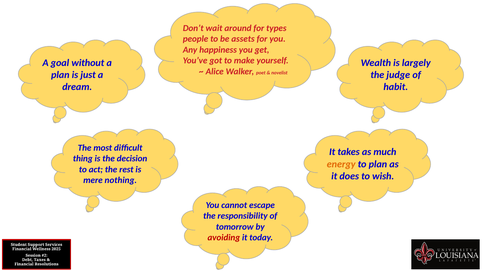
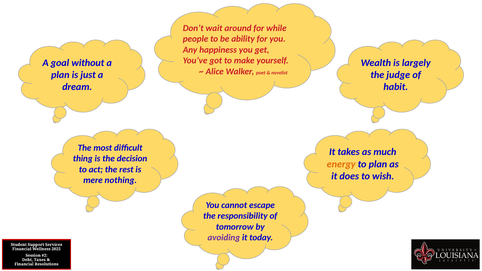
types: types -> while (276, 28)
assets: assets -> ability (243, 39)
avoiding colour: red -> purple (224, 238)
